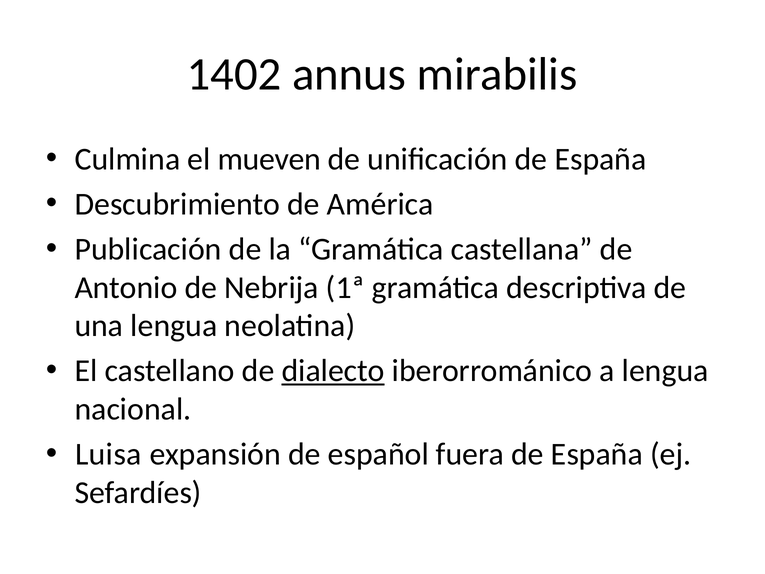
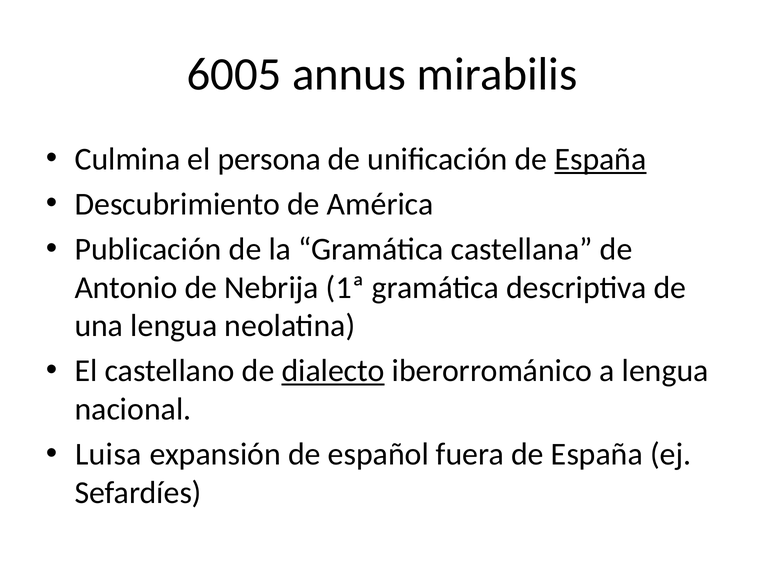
1402: 1402 -> 6005 (234, 74)
mueven: mueven -> persona (269, 159)
España underline: none -> present (600, 159)
